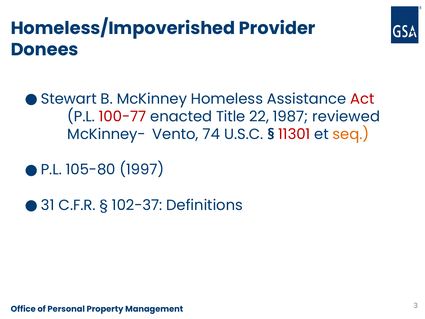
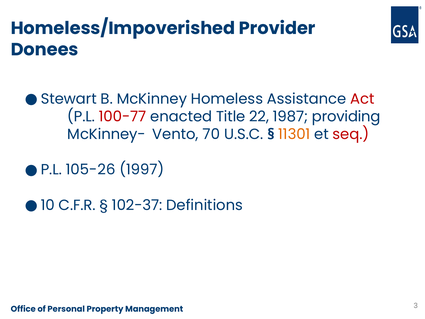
reviewed: reviewed -> providing (346, 116)
74: 74 -> 70 (211, 134)
11301 colour: red -> orange (294, 134)
seq colour: orange -> red (351, 134)
105-80: 105-80 -> 105-26 (91, 170)
31: 31 -> 10 (48, 205)
